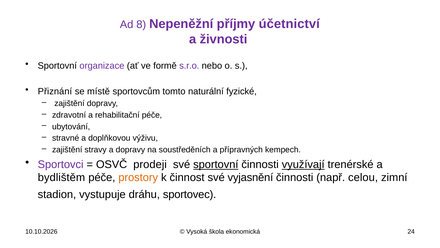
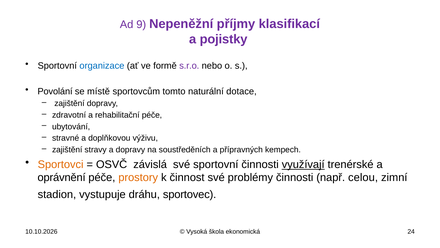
8: 8 -> 9 (141, 24)
účetnictví: účetnictví -> klasifikací (289, 24)
živnosti: živnosti -> pojistky (224, 39)
organizace colour: purple -> blue (102, 66)
Přiznání: Přiznání -> Povolání (55, 91)
fyzické: fyzické -> dotace (242, 91)
Sportovci colour: purple -> orange (61, 164)
prodeji: prodeji -> závislá (150, 164)
sportovní underline: present -> none (216, 164)
bydlištěm: bydlištěm -> oprávnění (62, 177)
vyjasnění: vyjasnění -> problémy (250, 177)
